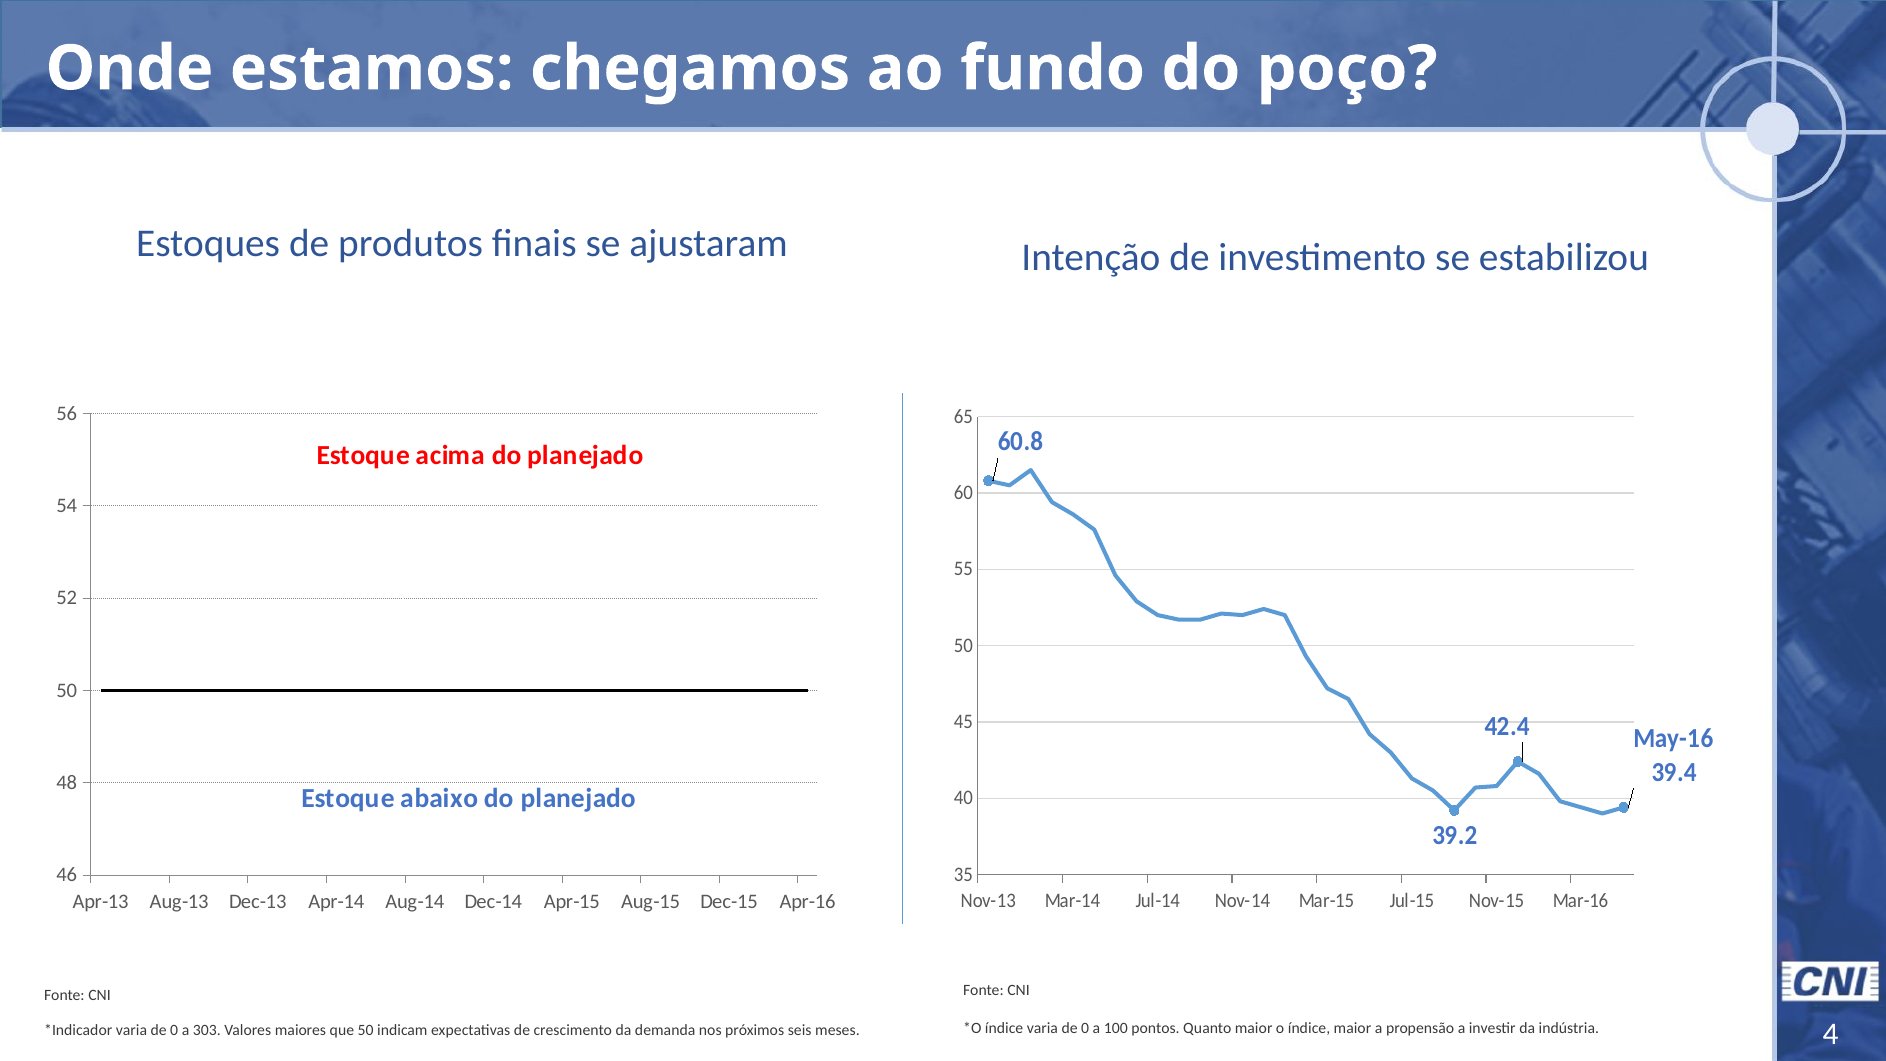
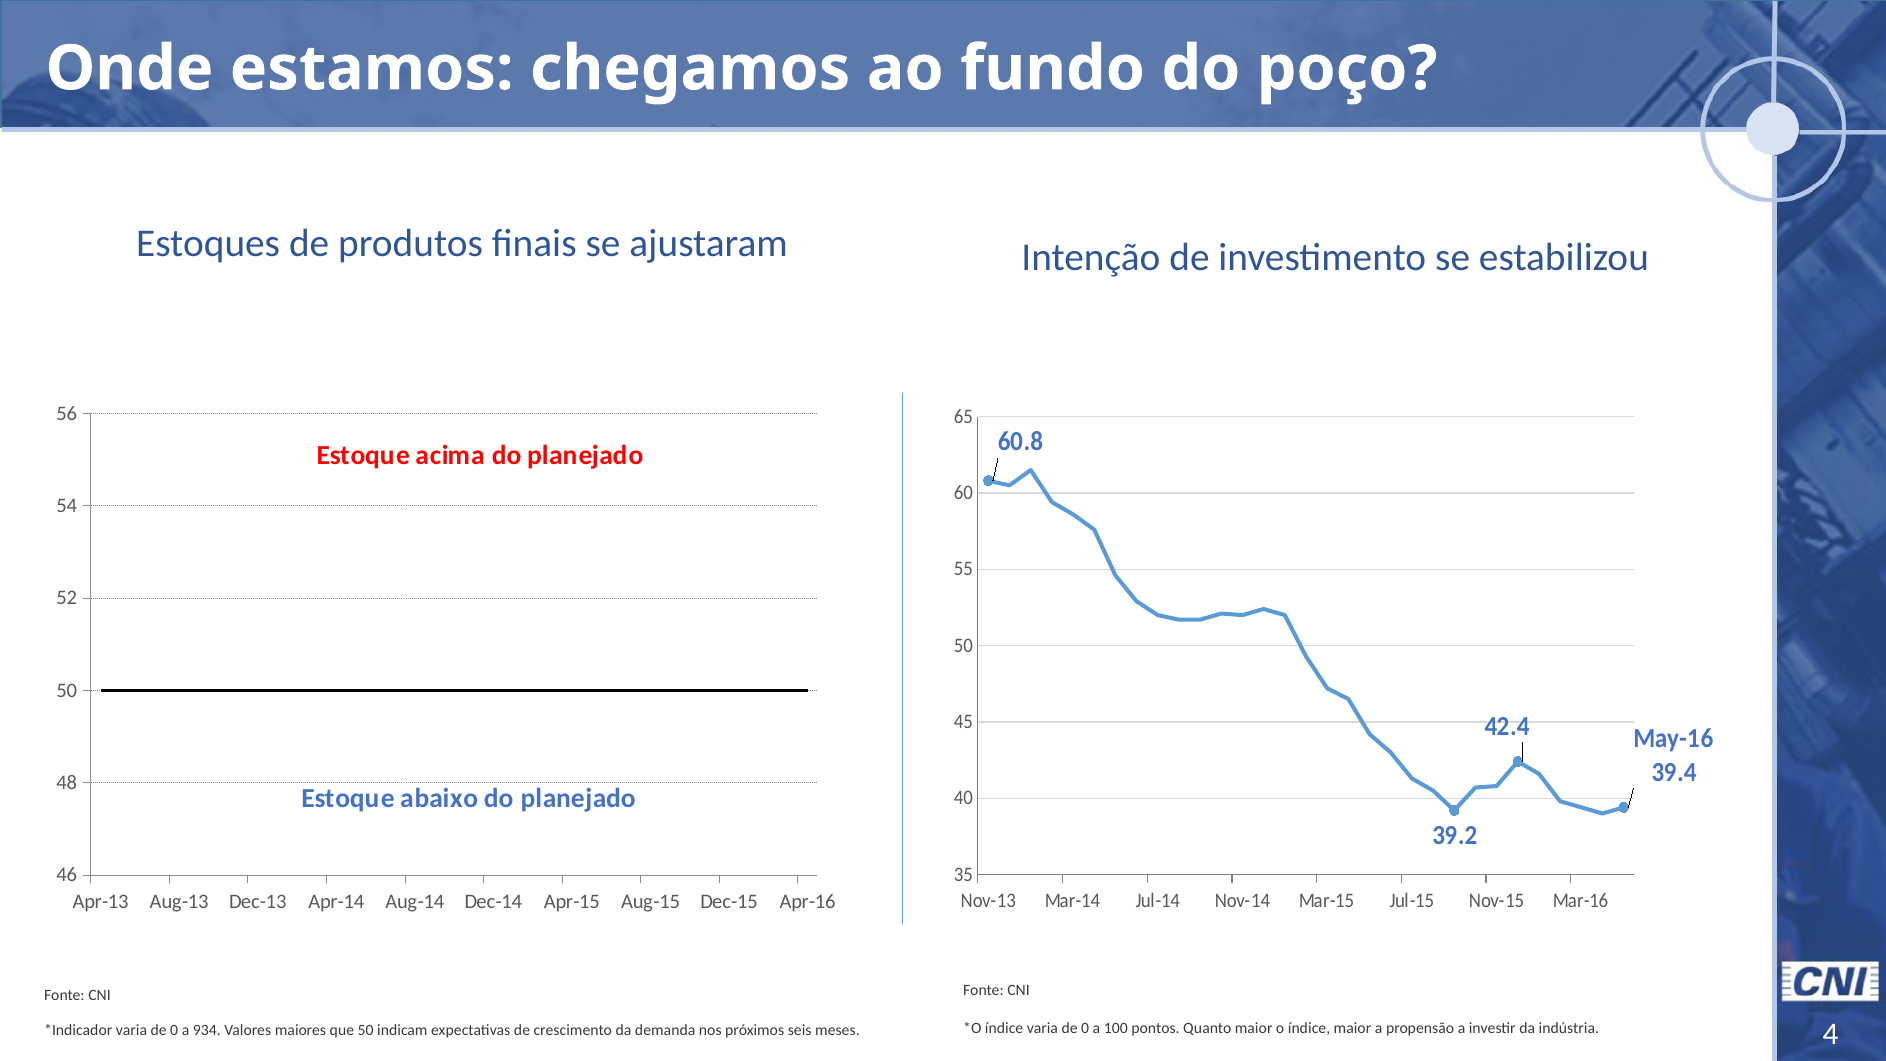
303: 303 -> 934 (207, 1030)
